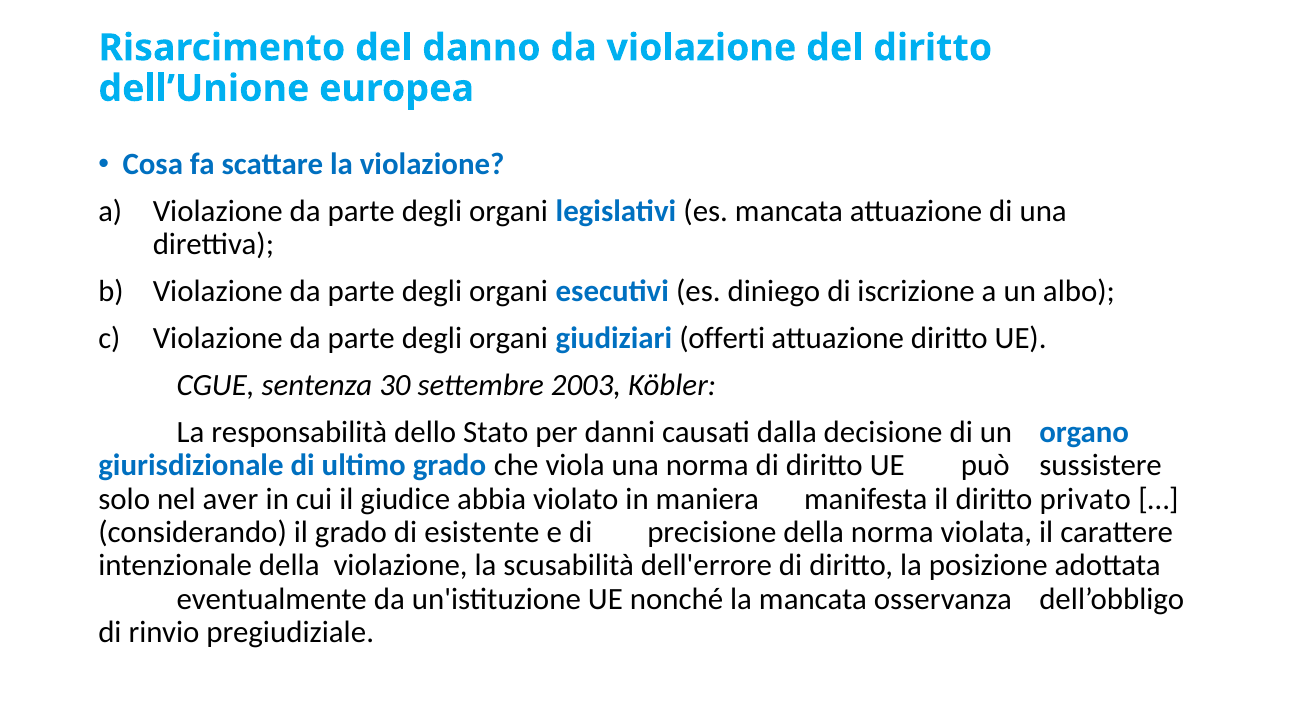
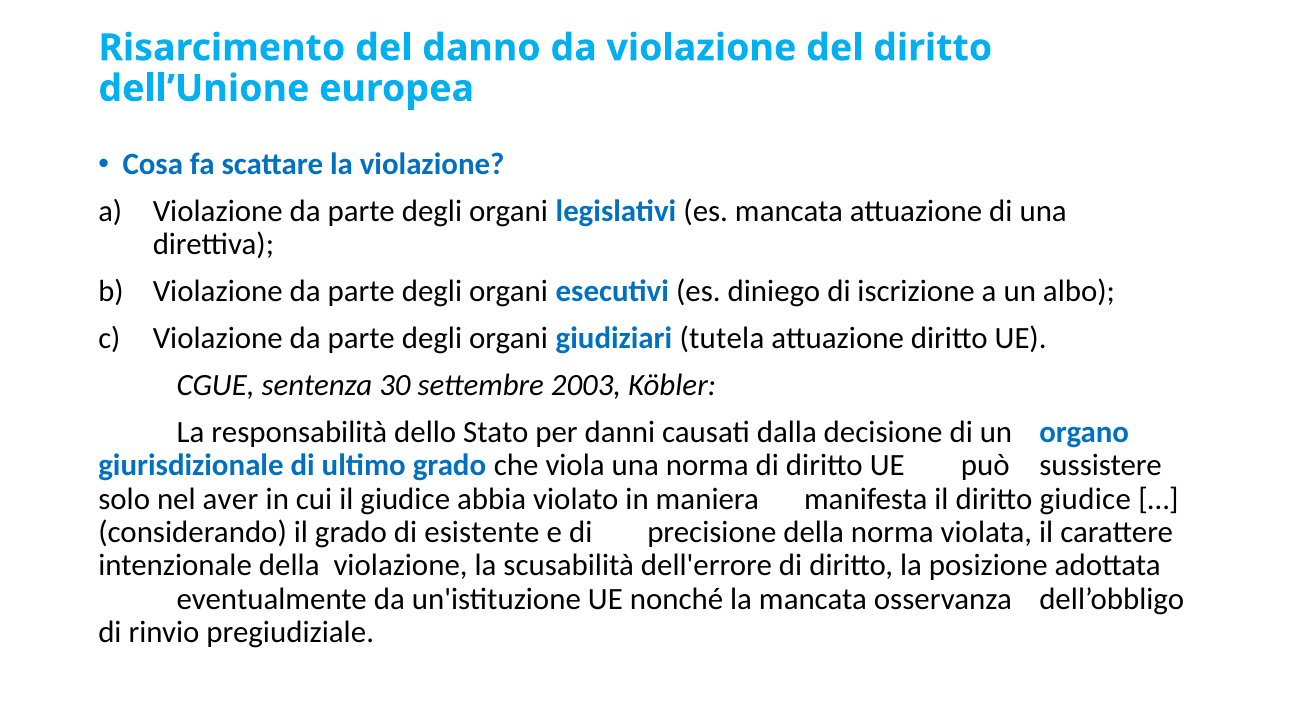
offerti: offerti -> tutela (722, 338)
diritto privato: privato -> giudice (1085, 499)
